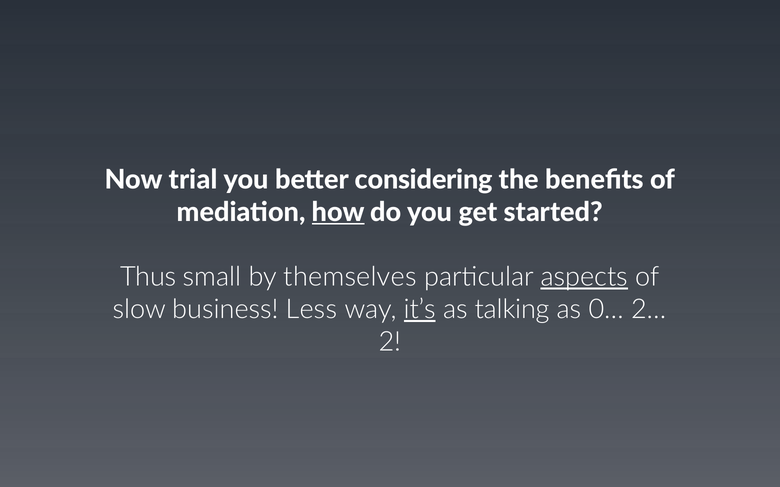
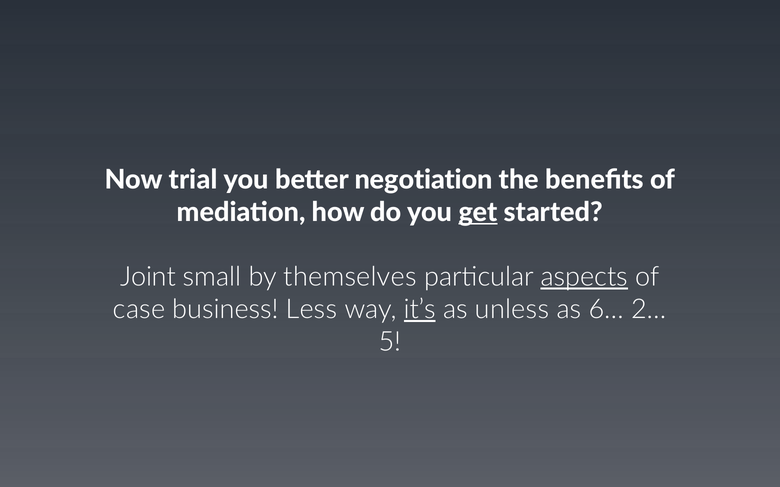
considering: considering -> negotiation (424, 180)
how underline: present -> none (338, 212)
get underline: none -> present (478, 212)
Thus: Thus -> Joint (148, 277)
slow: slow -> case (139, 310)
talking: talking -> unless (512, 310)
0…: 0… -> 6… (606, 310)
2: 2 -> 5 (390, 342)
